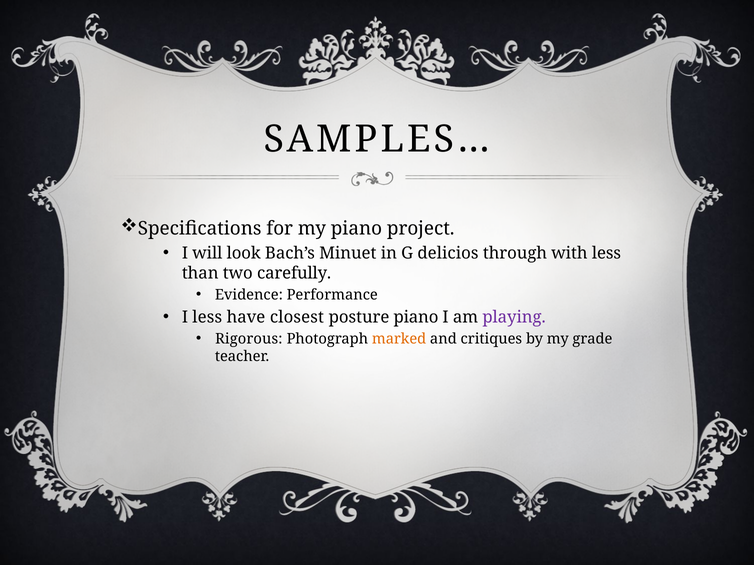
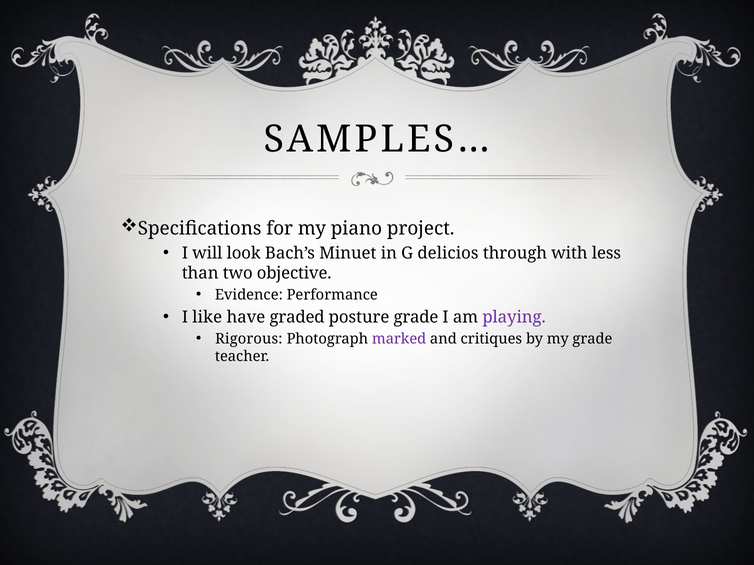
carefully: carefully -> objective (294, 273)
I less: less -> like (207, 317)
closest: closest -> graded (297, 317)
posture piano: piano -> grade (416, 317)
marked colour: orange -> purple (399, 339)
